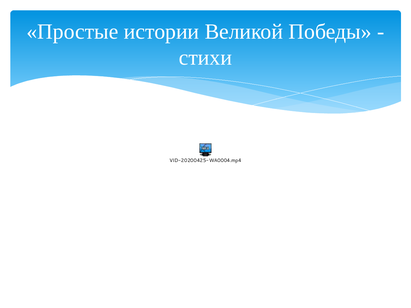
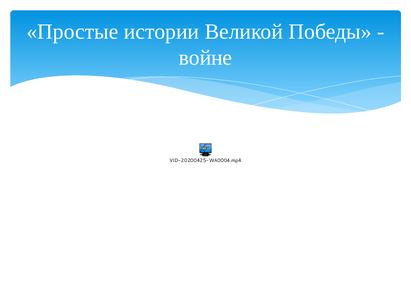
стихи: стихи -> войне (206, 58)
